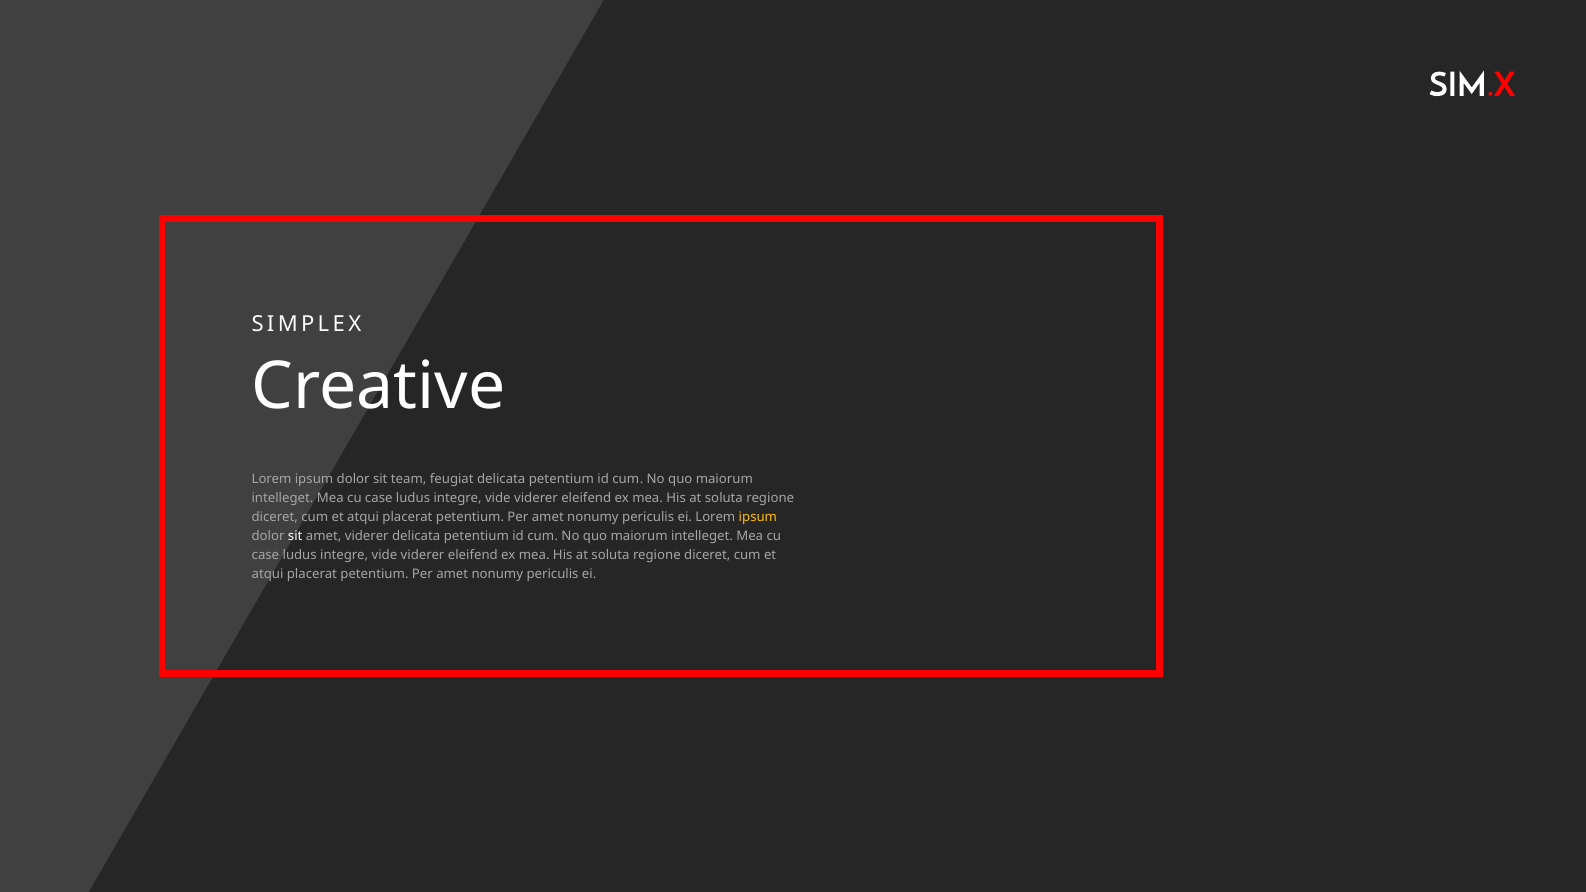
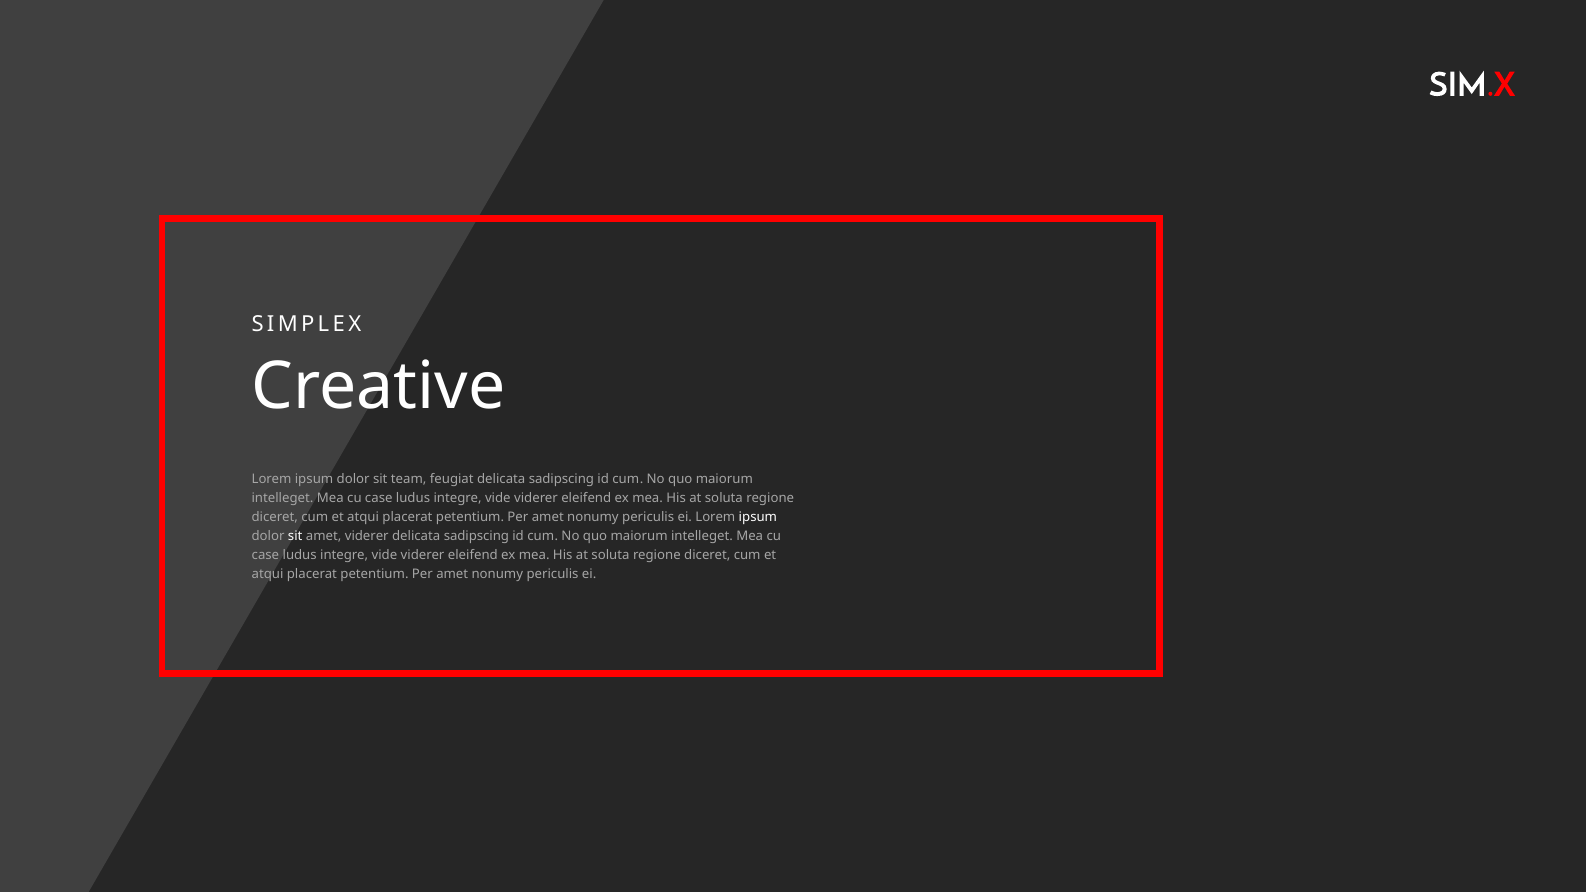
feugiat delicata petentium: petentium -> sadipscing (561, 479)
ipsum colour: yellow -> white (758, 517)
petentium: petentium -> sadipscing (476, 536)
